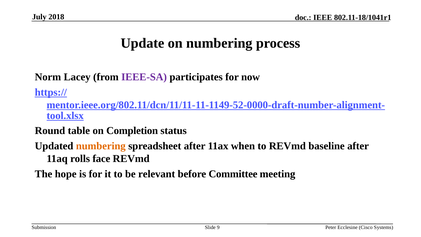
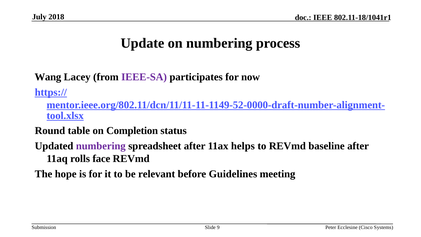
Norm: Norm -> Wang (48, 77)
numbering colour: orange -> purple (101, 146)
when: when -> helps (243, 146)
Committee: Committee -> Guidelines (233, 174)
